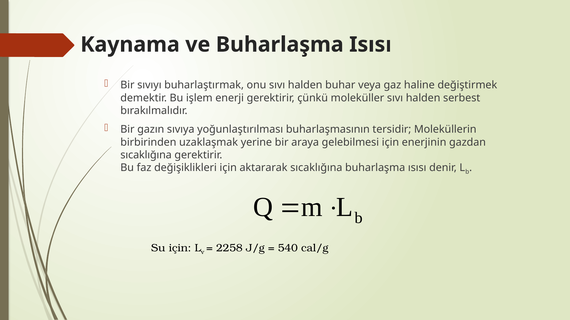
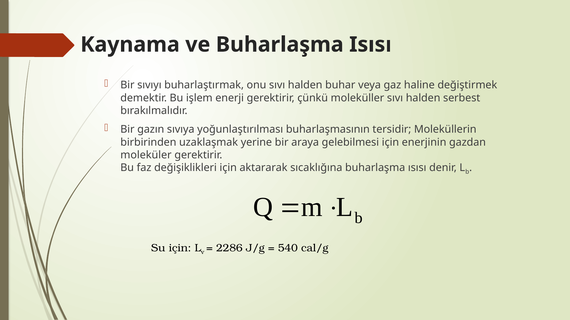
sıcaklığına: sıcaklığına -> moleküler (146, 155)
2258: 2258 -> 2286 (229, 249)
